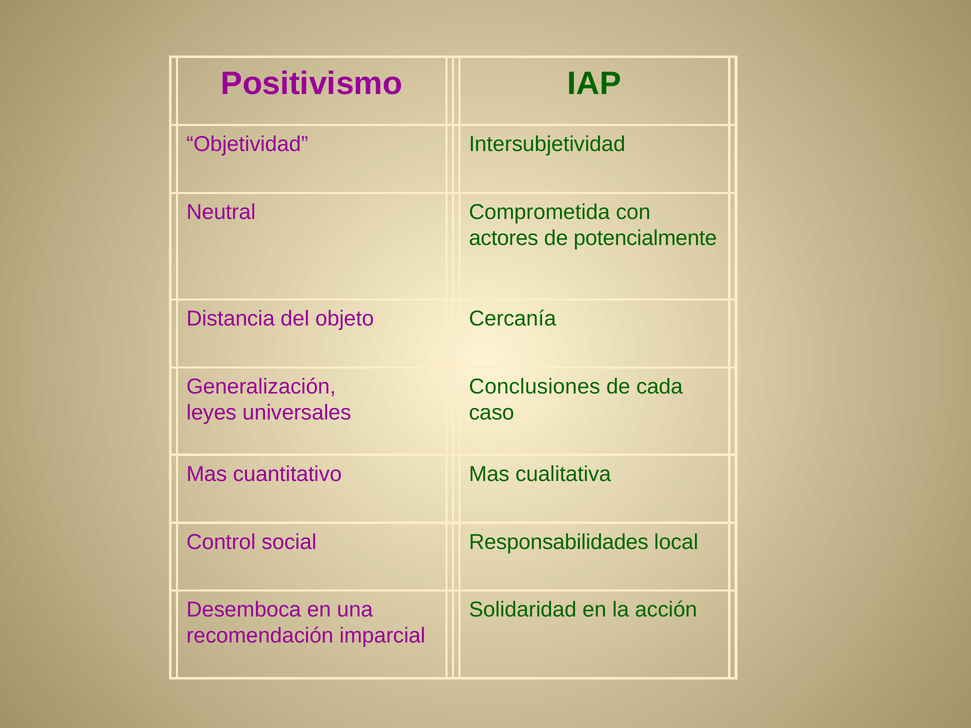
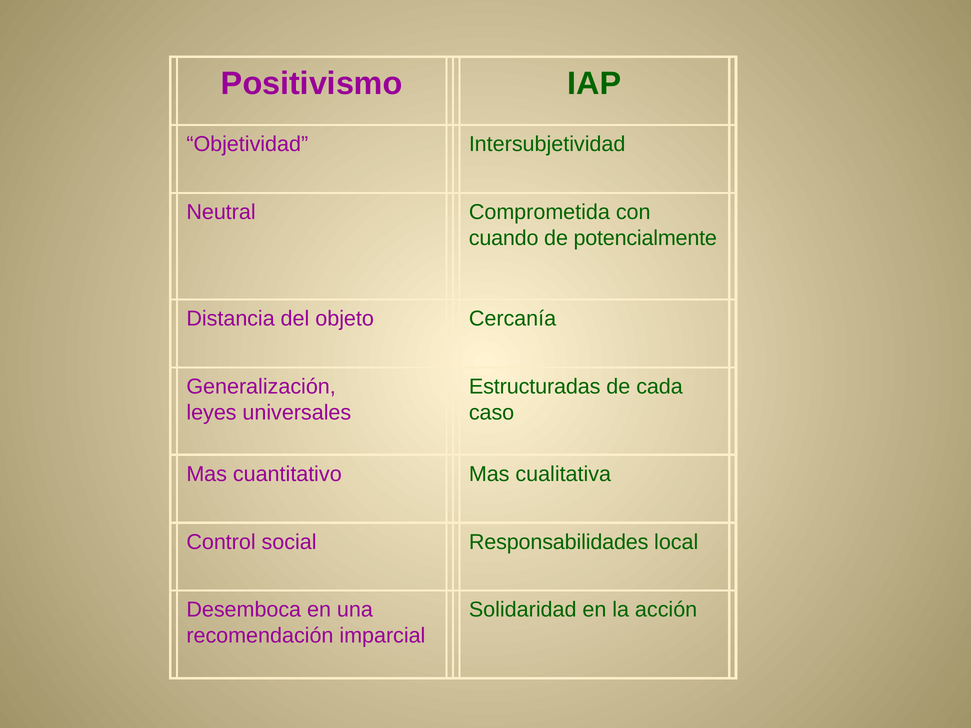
actores: actores -> cuando (504, 238)
Conclusiones: Conclusiones -> Estructuradas (535, 387)
